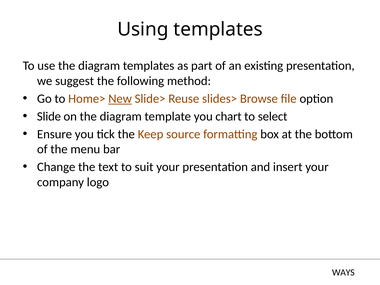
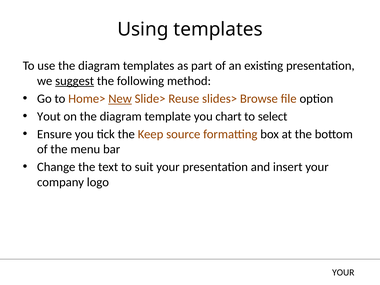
suggest underline: none -> present (75, 81)
Slide: Slide -> Yout (49, 116)
WAYS: WAYS -> YOUR (343, 272)
